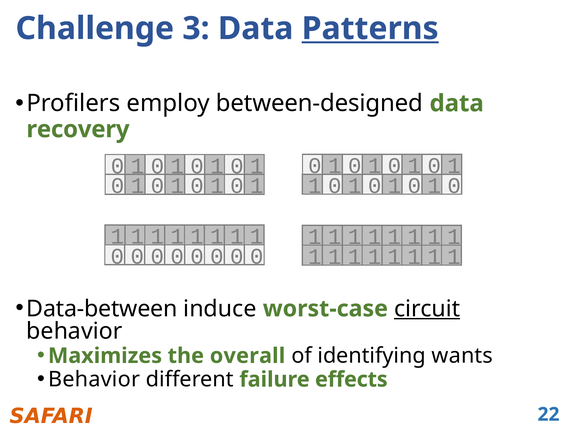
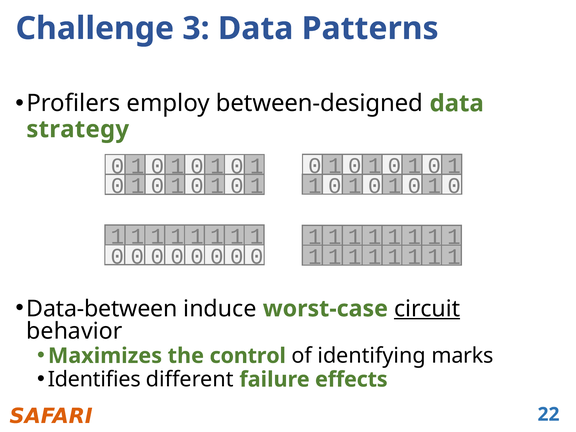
Patterns underline: present -> none (370, 28)
recovery: recovery -> strategy (78, 129)
overall: overall -> control (248, 356)
wants: wants -> marks (462, 356)
Behavior: Behavior -> Identifies (94, 379)
